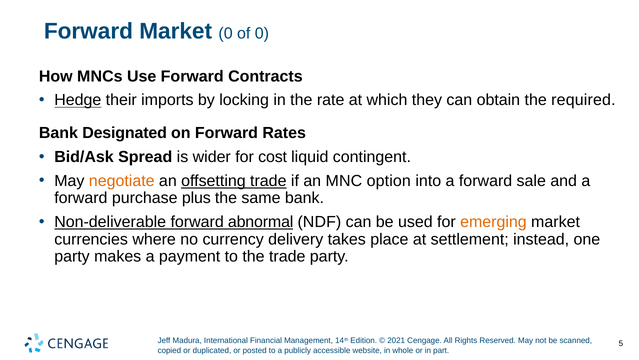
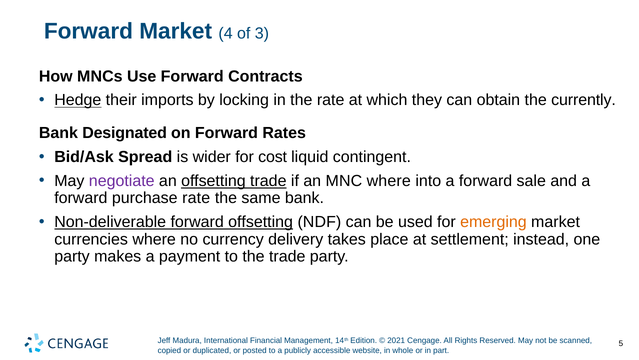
Market 0: 0 -> 4 (226, 33)
of 0: 0 -> 3 (262, 33)
required: required -> currently (584, 100)
negotiate colour: orange -> purple (122, 181)
C option: option -> where (389, 181)
purchase plus: plus -> rate (196, 198)
forward abnormal: abnormal -> offsetting (261, 222)
